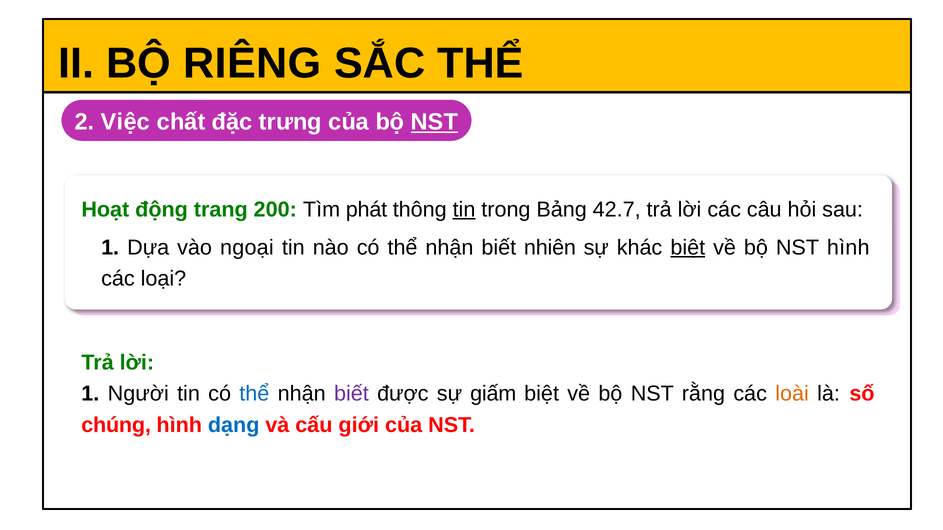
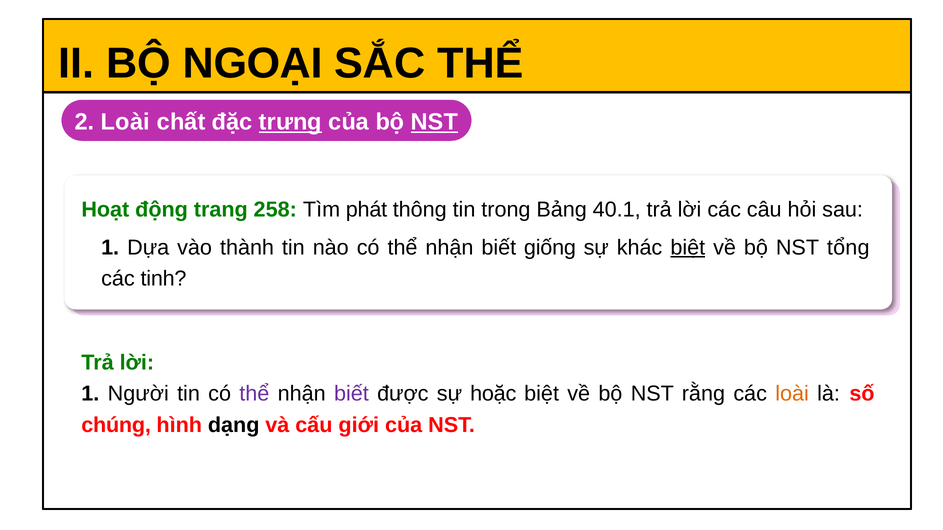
RIÊNG: RIÊNG -> NGOẠI (253, 64)
2 Việc: Việc -> Loài (125, 122)
trưng underline: none -> present (290, 122)
200: 200 -> 258 (275, 210)
tin underline: present -> none (464, 210)
42.7: 42.7 -> 40.1 (617, 210)
ngoại: ngoại -> thành (247, 248)
nhiên: nhiên -> giống (550, 248)
NST hình: hình -> tổng (848, 248)
loại: loại -> tinh (164, 279)
thể colour: blue -> purple (254, 394)
giấm: giấm -> hoặc (493, 394)
dạng colour: blue -> black (234, 425)
